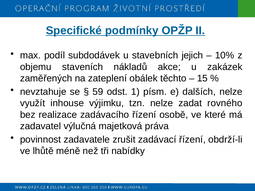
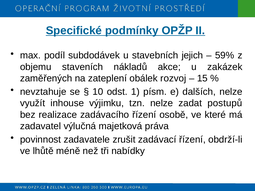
10%: 10% -> 59% (225, 56)
těchto: těchto -> rozvoj (173, 78)
59: 59 -> 10 (98, 92)
rovného: rovného -> postupů (225, 103)
